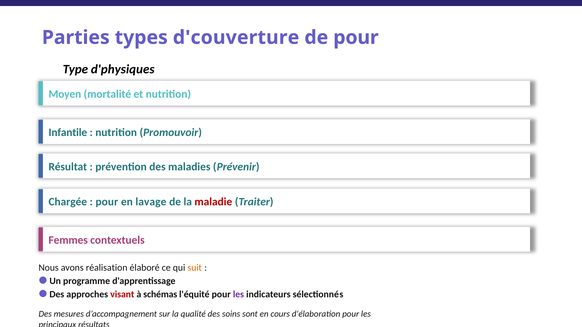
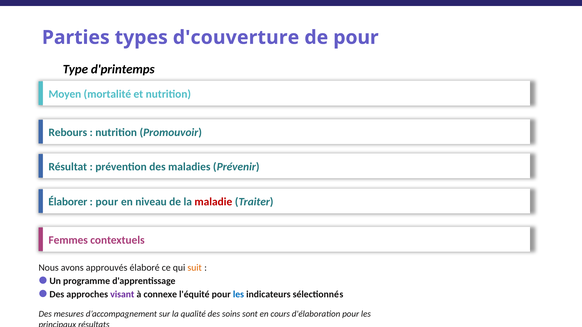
d'physiques: d'physiques -> d'printemps (123, 69)
Infantile: Infantile -> Rebours (68, 133)
Chargée: Chargée -> Élaborer (68, 202)
lavage: lavage -> niveau (151, 202)
réalisation: réalisation -> approuvés (107, 268)
visant colour: red -> purple (122, 295)
schémas: schémas -> connexe (160, 295)
les colour: purple -> blue (238, 295)
